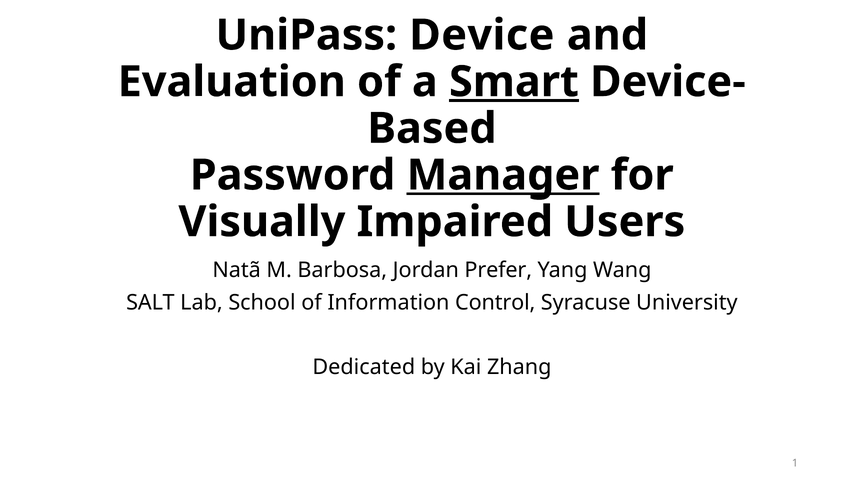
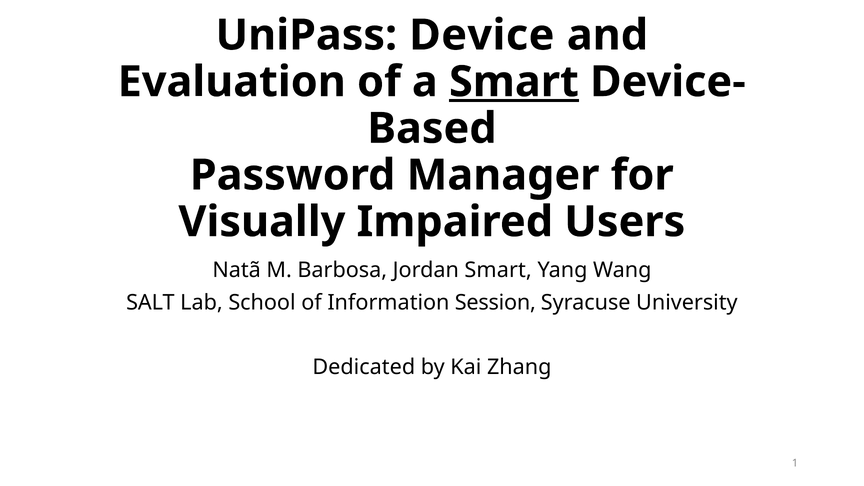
Manager underline: present -> none (503, 175)
Jordan Prefer: Prefer -> Smart (498, 270)
Control: Control -> Session (495, 302)
